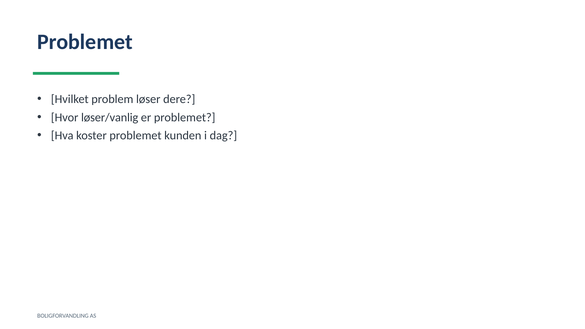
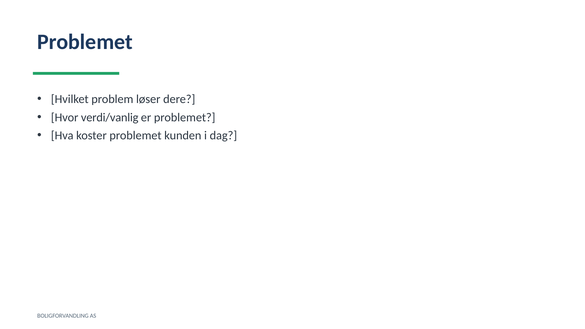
løser/vanlig: løser/vanlig -> verdi/vanlig (110, 117)
